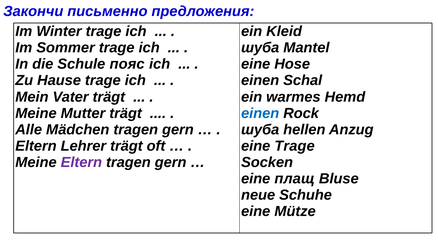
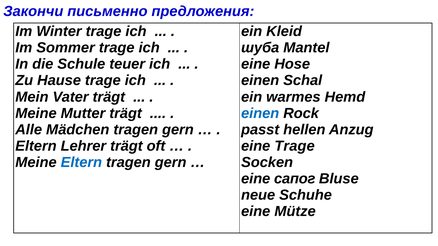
пояс: пояс -> teuer (127, 64)
шуба: шуба -> passt (260, 130)
Eltern colour: purple -> blue (81, 163)
плащ: плащ -> сапог (295, 179)
